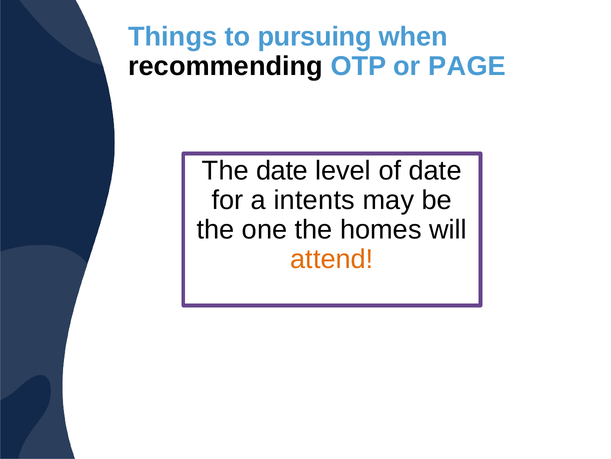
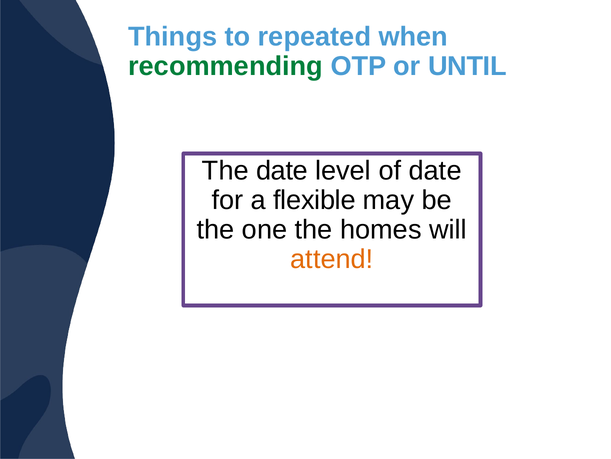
pursuing: pursuing -> repeated (315, 37)
recommending colour: black -> green (226, 66)
PAGE: PAGE -> UNTIL (467, 66)
intents: intents -> flexible (315, 200)
